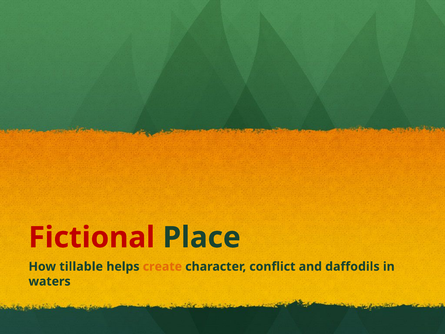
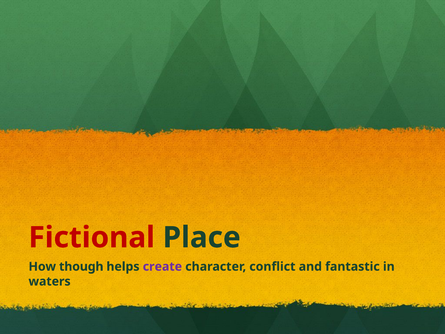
tillable: tillable -> though (81, 266)
create colour: orange -> purple (162, 266)
daffodils: daffodils -> fantastic (352, 266)
